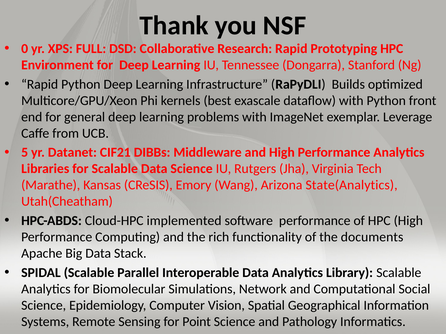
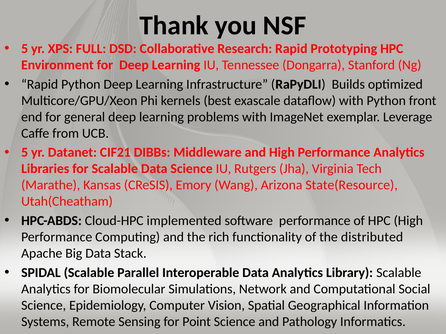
0: 0 -> 5 (25, 49)
State(Analytics: State(Analytics -> State(Resource (352, 185)
documents: documents -> distributed (372, 237)
